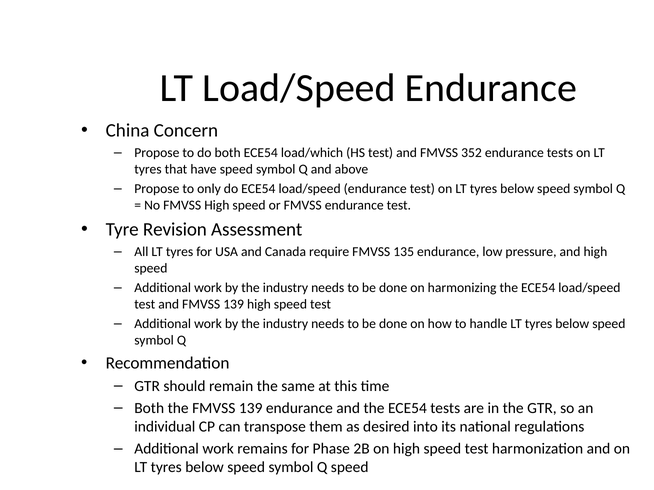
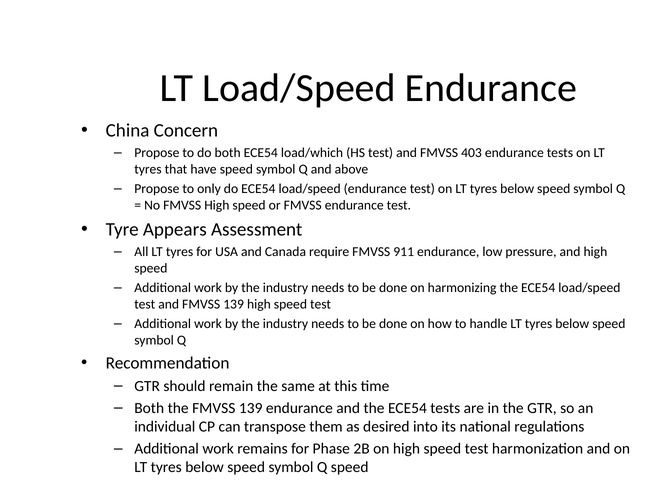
352: 352 -> 403 (472, 153)
Revision: Revision -> Appears (175, 230)
135: 135 -> 911 (404, 252)
